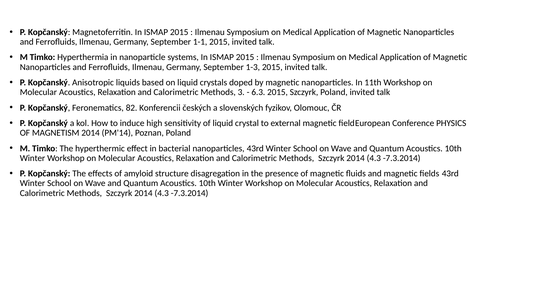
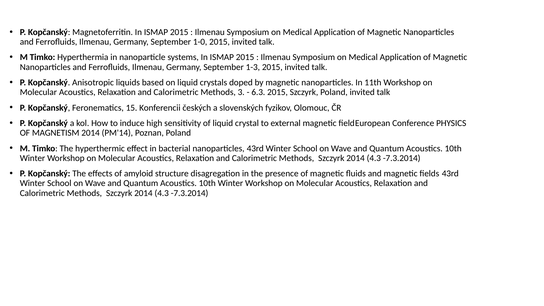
1-1: 1-1 -> 1-0 (200, 42)
82: 82 -> 15 (132, 108)
